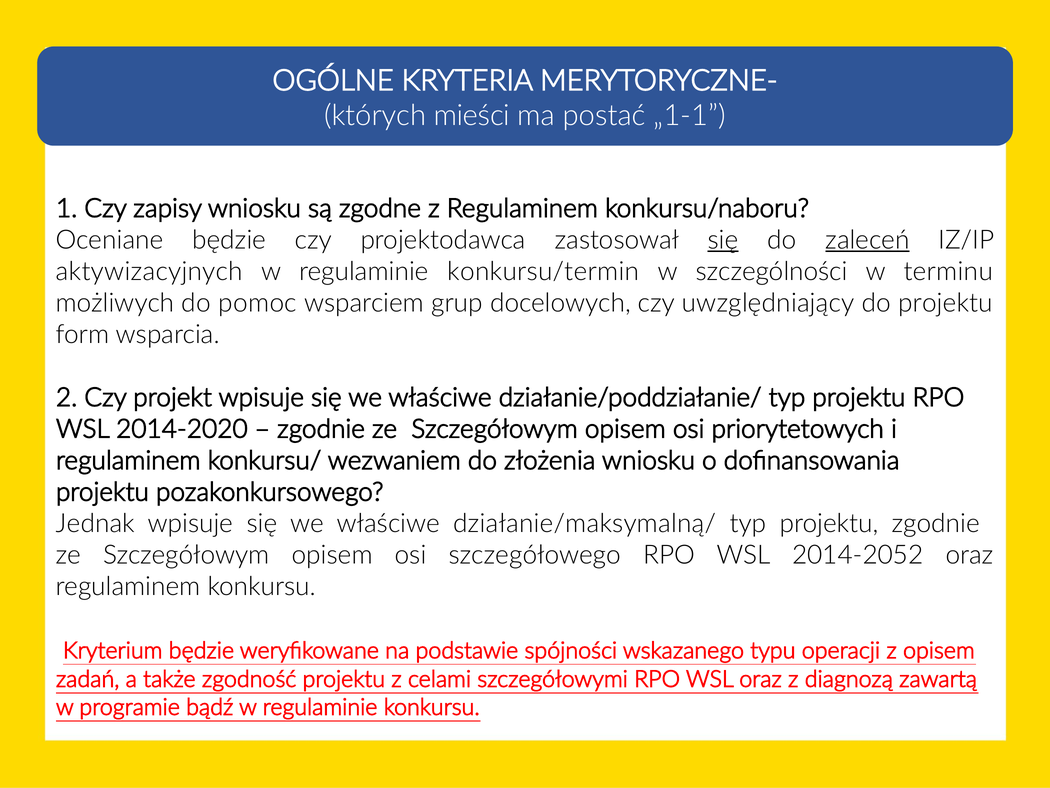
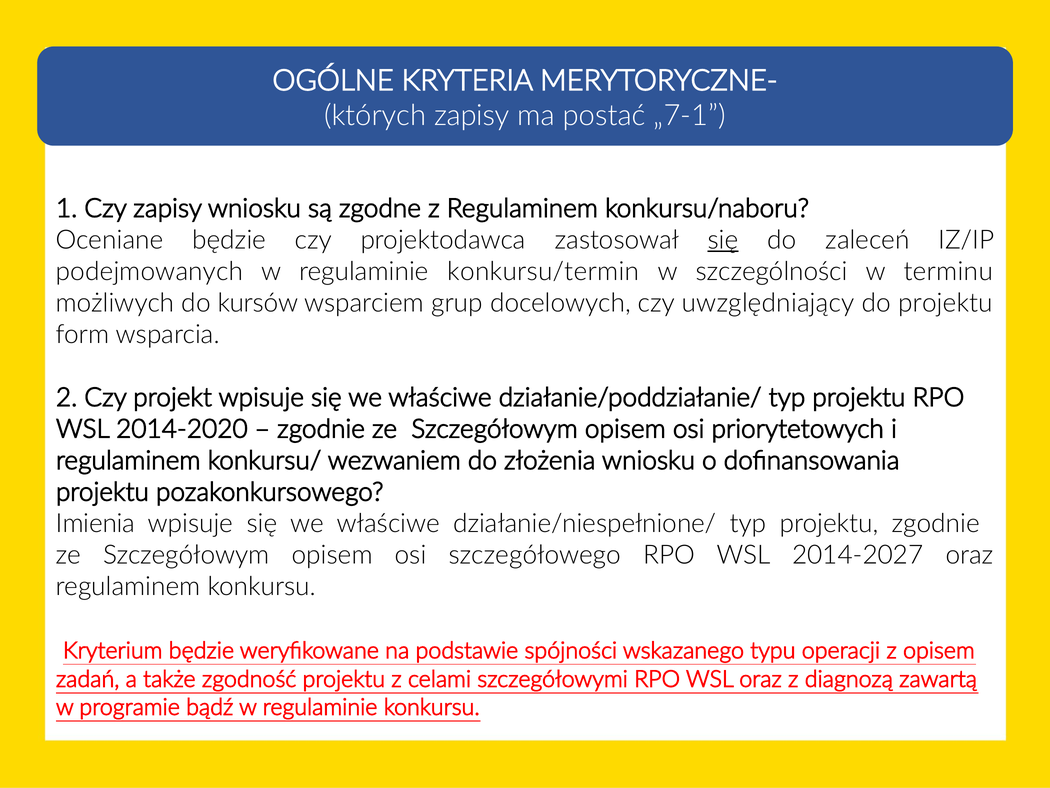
których mieści: mieści -> zapisy (472, 116)
„1-1: „1-1 -> „7-1 (690, 116)
zaleceń underline: present -> none (867, 240)
aktywizacyjnych: aktywizacyjnych -> podejmowanych (150, 271)
pomoc: pomoc -> kursów (258, 303)
Jednak: Jednak -> Imienia (96, 523)
działanie/maksymalną/: działanie/maksymalną/ -> działanie/niespełnione/ (585, 523)
2014-2052: 2014-2052 -> 2014-2027 (858, 555)
